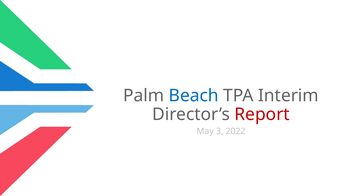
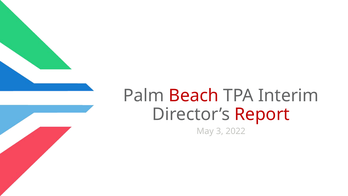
Beach colour: blue -> red (194, 96)
